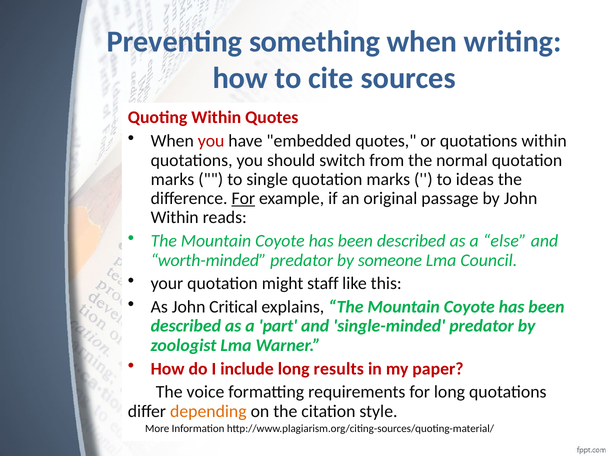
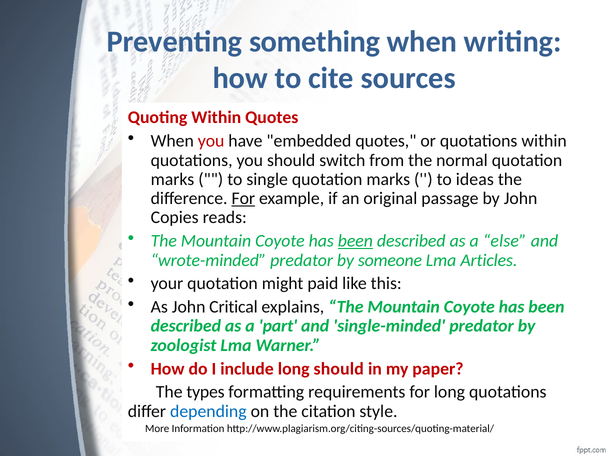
Within: Within -> Copies (175, 218)
been underline: none -> present (355, 241)
worth-minded: worth-minded -> wrote-minded (208, 260)
Council: Council -> Articles (489, 260)
staff: staff -> paid (323, 284)
long results: results -> should (339, 369)
voice: voice -> types (206, 392)
depending colour: orange -> blue (208, 411)
